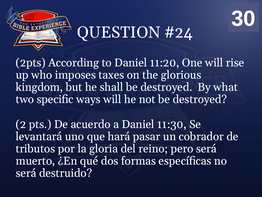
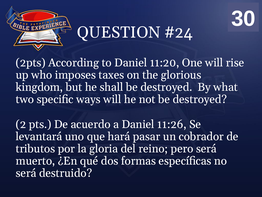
11:30: 11:30 -> 11:26 (172, 124)
